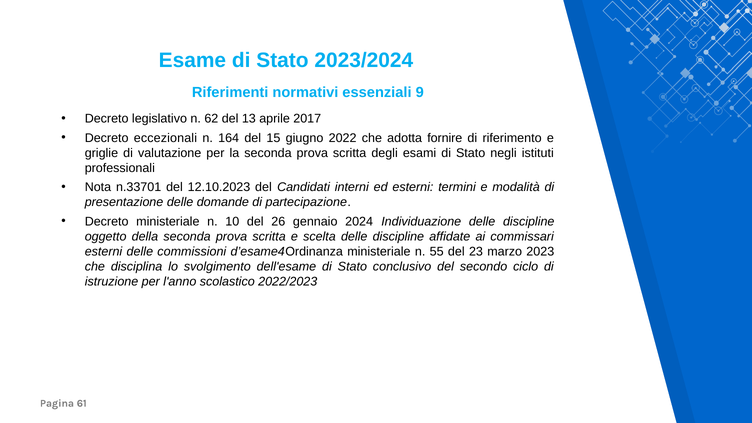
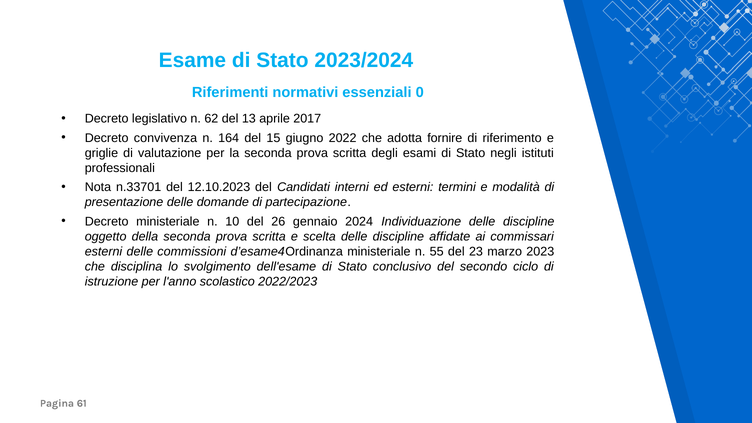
9: 9 -> 0 (420, 93)
eccezionali: eccezionali -> convivenza (165, 138)
